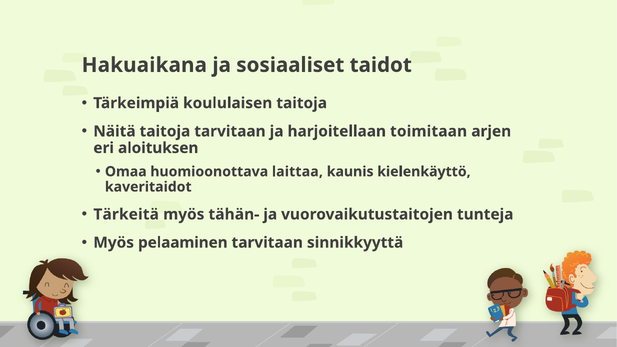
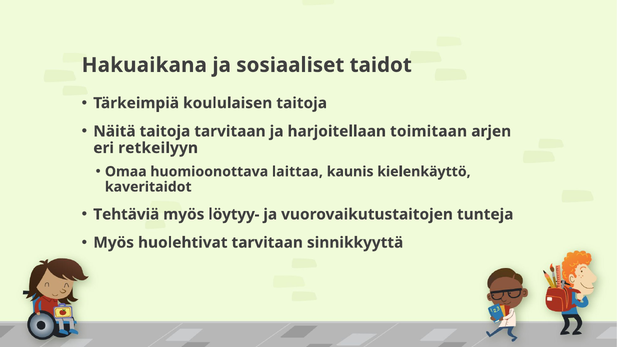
aloituksen: aloituksen -> retkeilyyn (158, 148)
Tärkeitä: Tärkeitä -> Tehtäviä (126, 214)
tähän-: tähän- -> löytyy- (234, 214)
pelaaminen: pelaaminen -> huolehtivat (183, 243)
